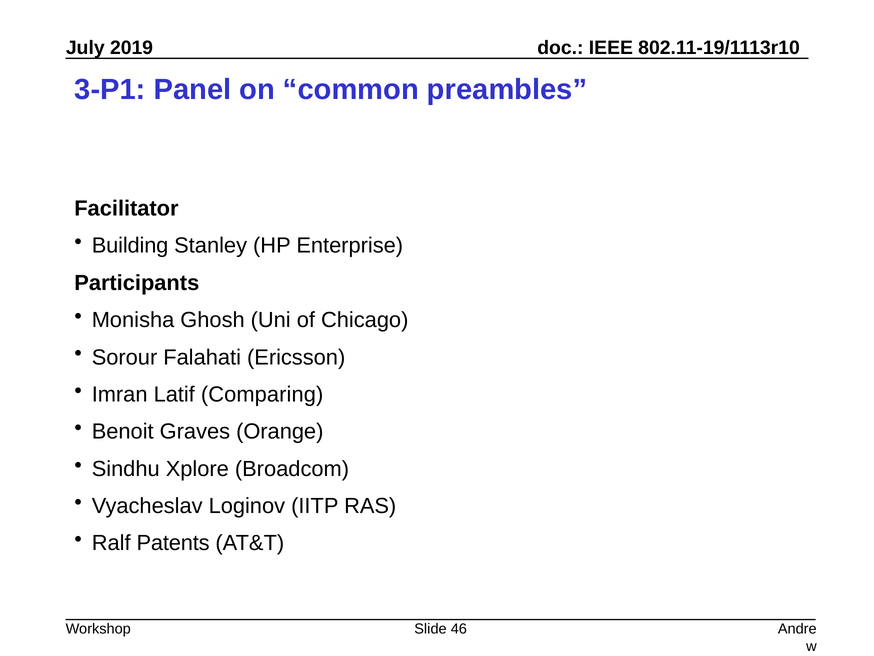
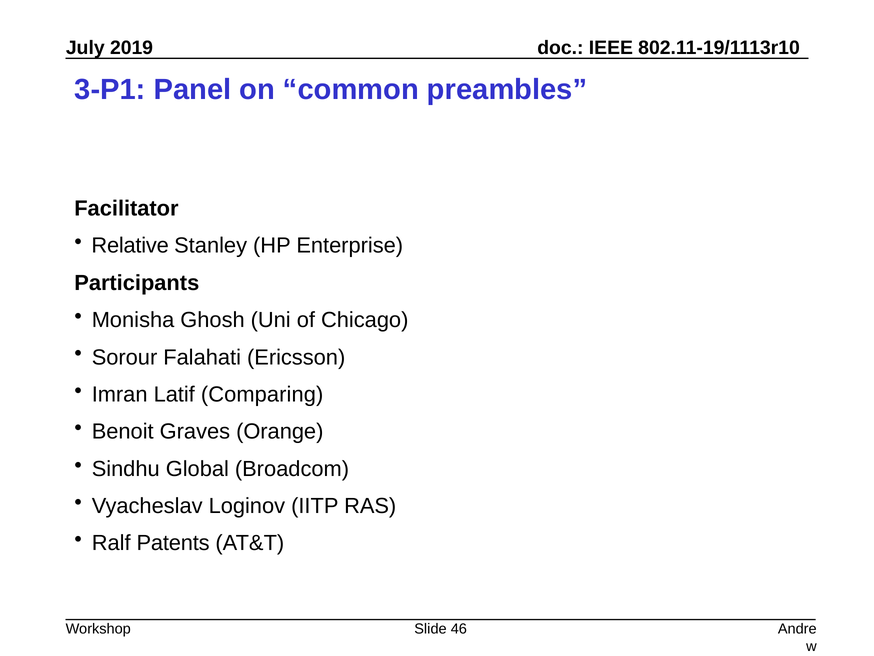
Building: Building -> Relative (130, 246)
Xplore: Xplore -> Global (197, 469)
